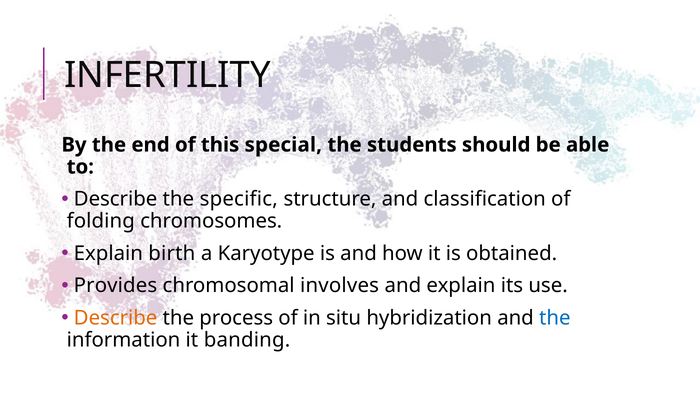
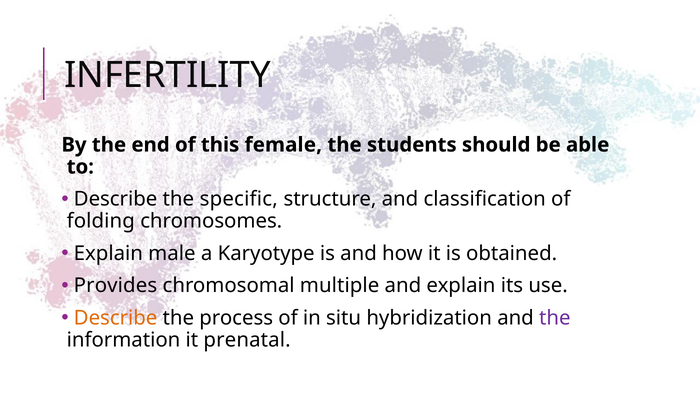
special: special -> female (283, 145)
birth: birth -> male (172, 253)
involves: involves -> multiple (340, 285)
the colour: blue -> purple (555, 318)
banding: banding -> prenatal (247, 340)
